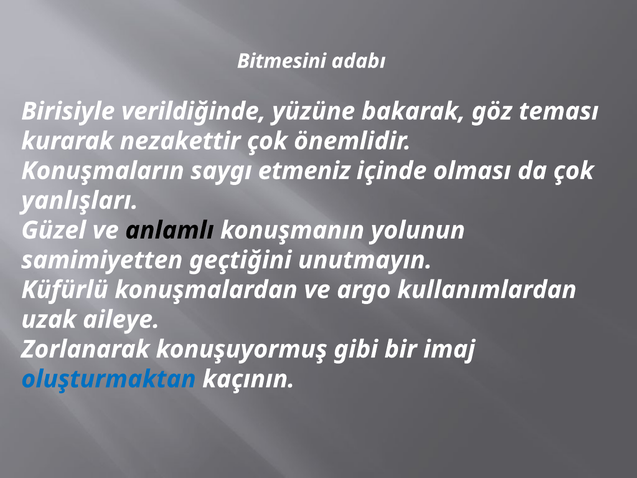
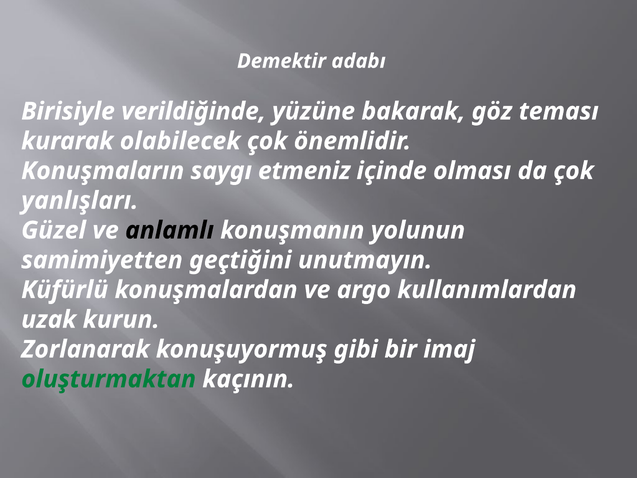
Bitmesini: Bitmesini -> Demektir (282, 61)
nezakettir: nezakettir -> olabilecek (180, 141)
aileye: aileye -> kurun (121, 319)
oluşturmaktan colour: blue -> green (109, 379)
